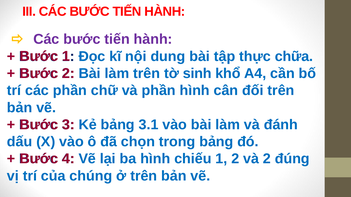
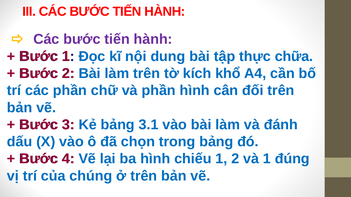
sinh: sinh -> kích (197, 74)
và 2: 2 -> 1 (267, 159)
